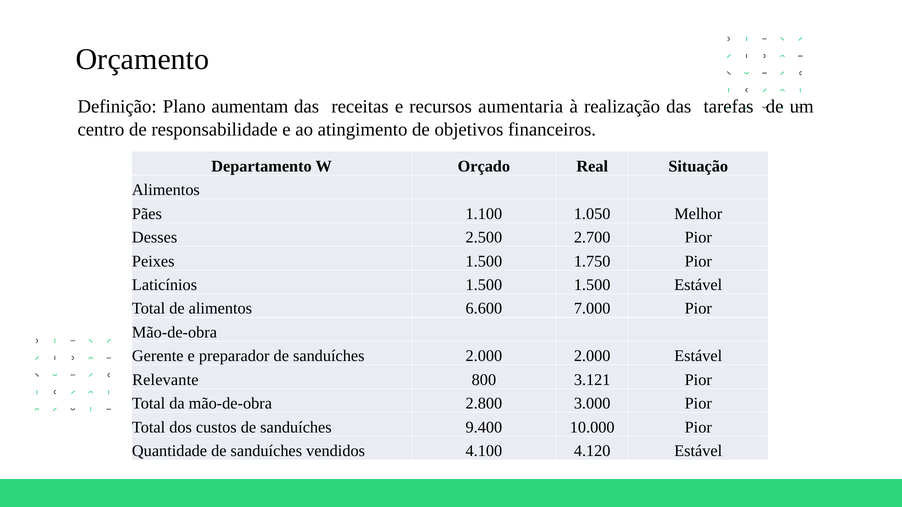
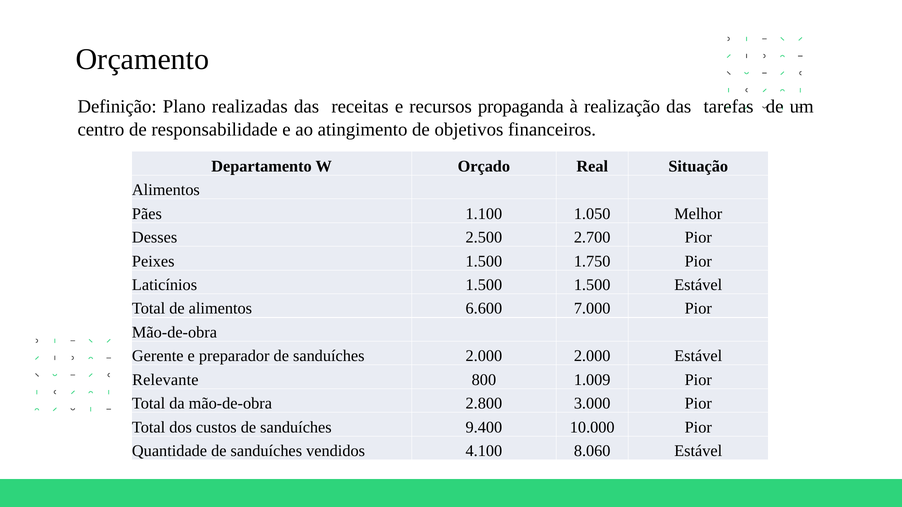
aumentam: aumentam -> realizadas (250, 107)
aumentaria: aumentaria -> propaganda (521, 107)
3.121: 3.121 -> 1.009 (592, 380)
4.120: 4.120 -> 8.060 (592, 451)
